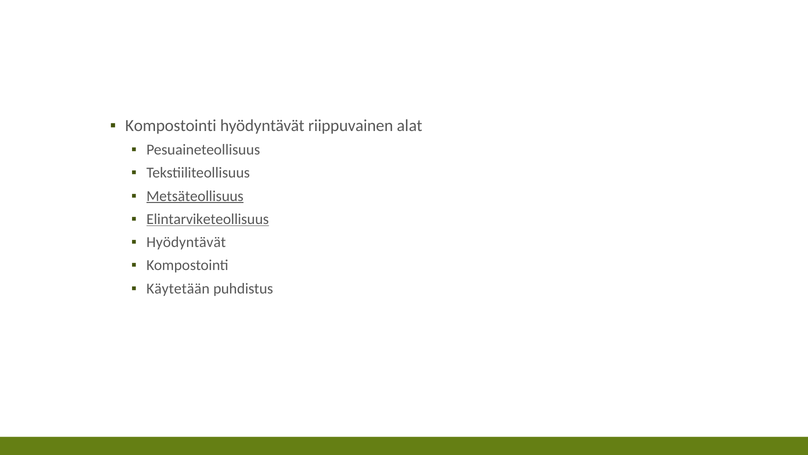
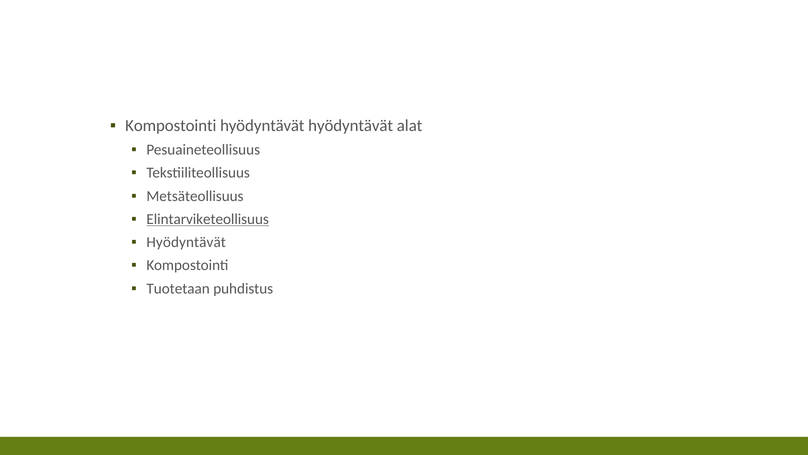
hyödyntävät riippuvainen: riippuvainen -> hyödyntävät (351, 126)
Metsäteollisuus underline: present -> none (195, 196)
Käytetään: Käytetään -> Tuotetaan (178, 288)
